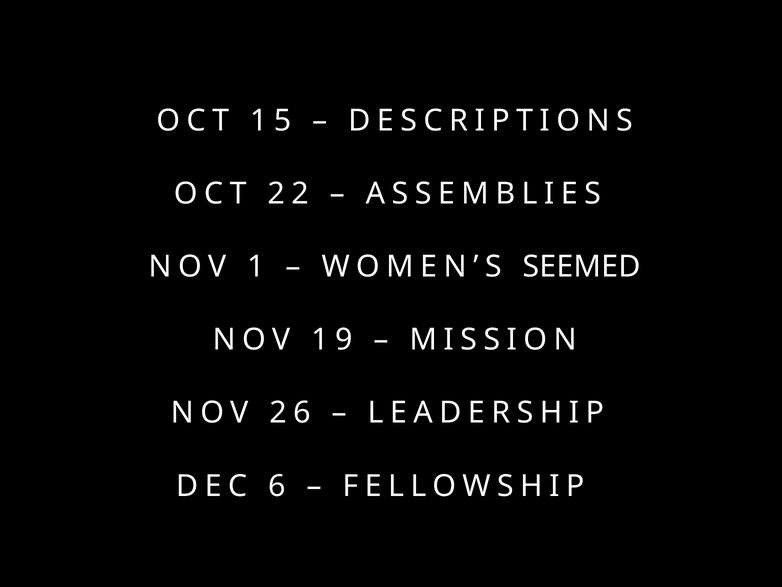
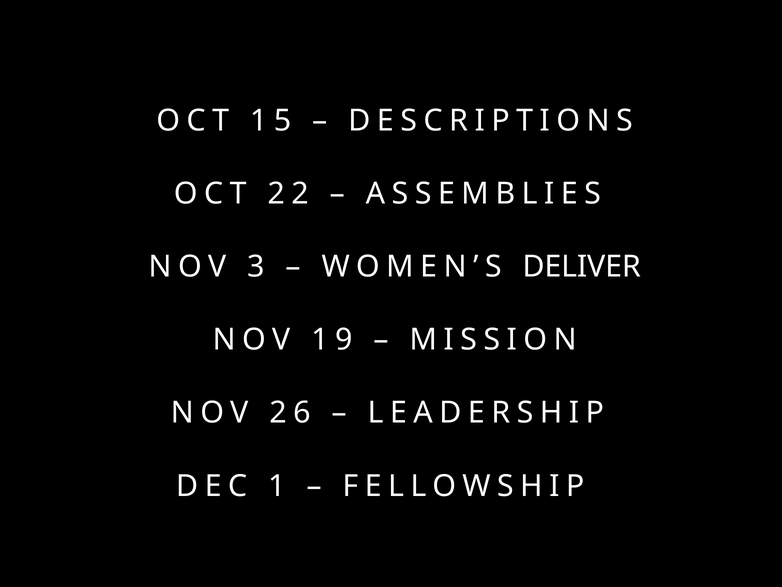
1: 1 -> 3 (256, 266)
SEEMED: SEEMED -> DELIVER (582, 266)
6: 6 -> 1 (277, 486)
